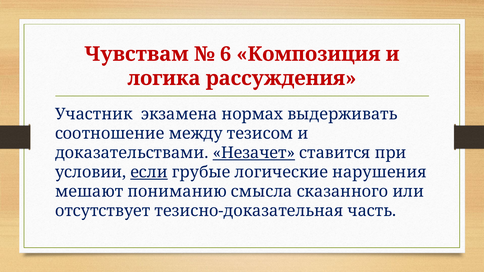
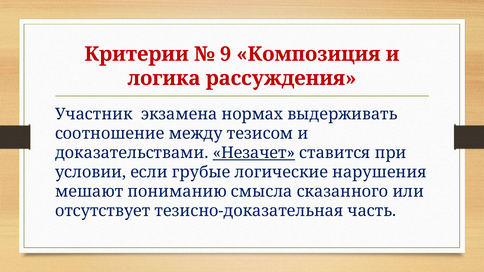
Чувствам: Чувствам -> Критерии (137, 54)
6: 6 -> 9 (226, 54)
если underline: present -> none (149, 172)
